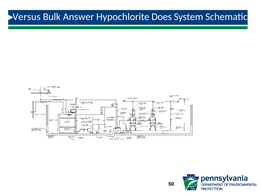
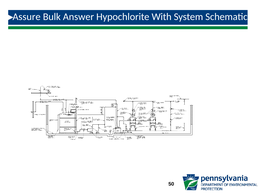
Versus: Versus -> Assure (27, 17)
Does: Does -> With (162, 17)
